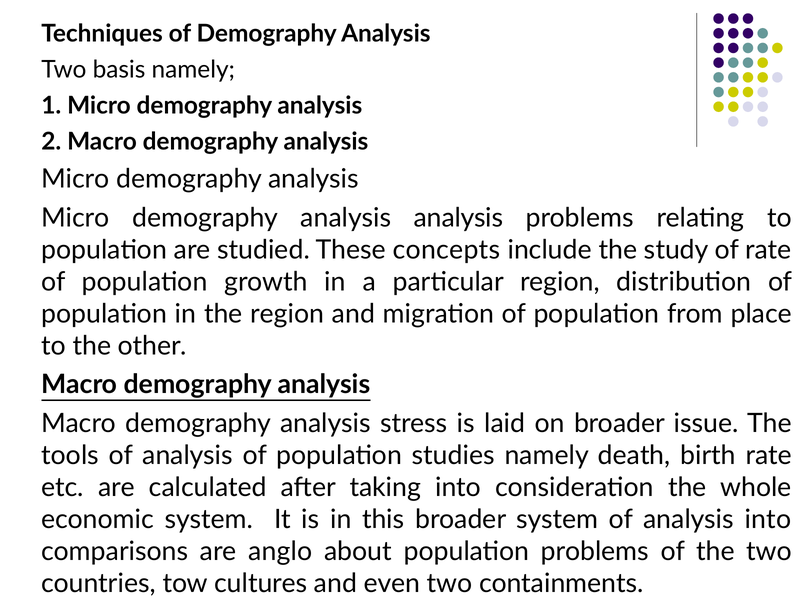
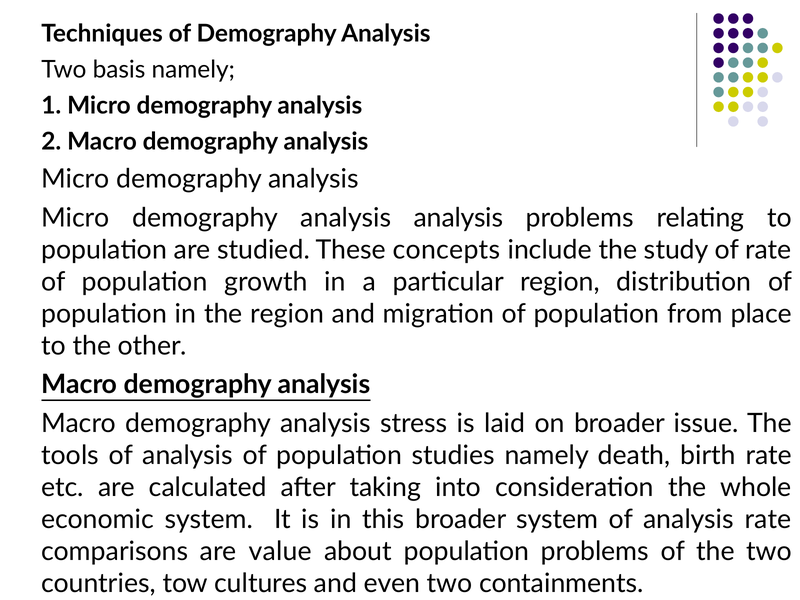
analysis into: into -> rate (768, 519)
anglo: anglo -> value (280, 551)
